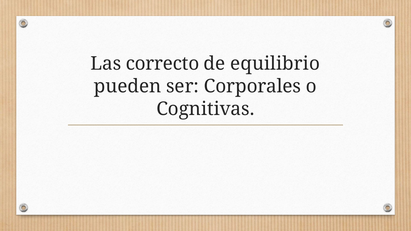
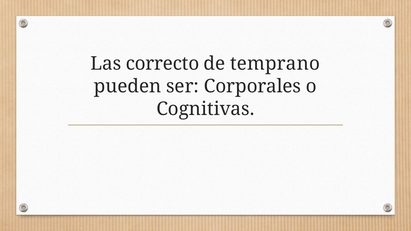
equilibrio: equilibrio -> temprano (275, 64)
